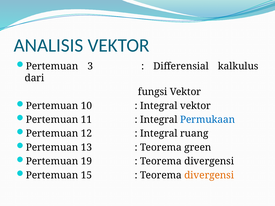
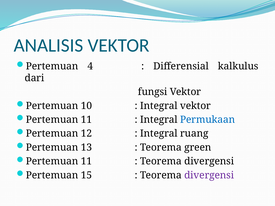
3: 3 -> 4 (90, 66)
19: 19 -> 11 (87, 161)
divergensi colour: orange -> purple (209, 175)
